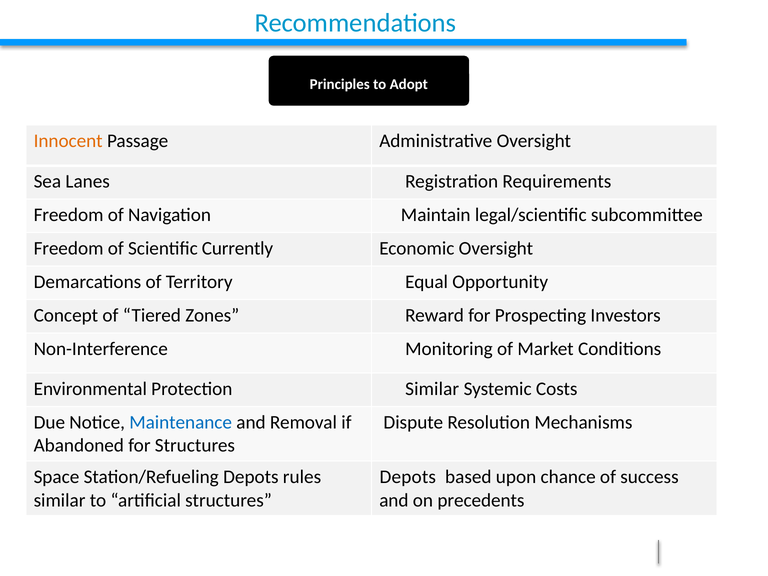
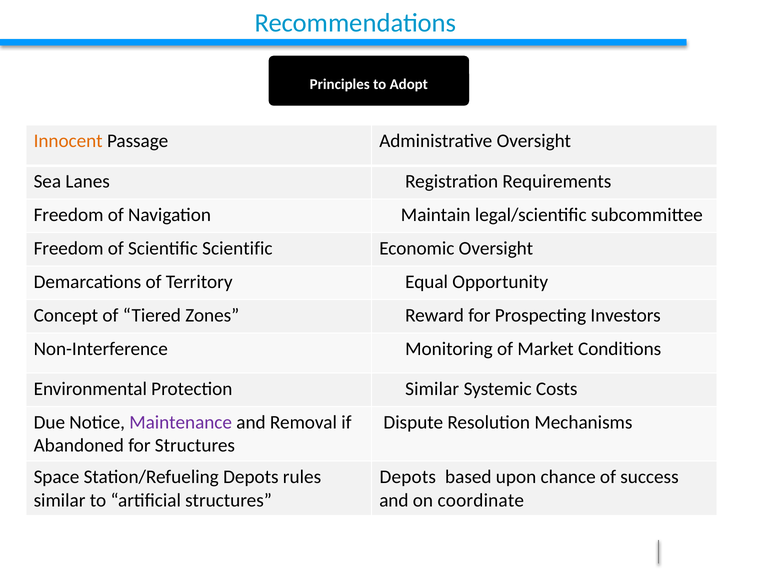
Scientific Currently: Currently -> Scientific (237, 248)
Maintenance colour: blue -> purple (181, 422)
precedents: precedents -> coordinate (481, 500)
